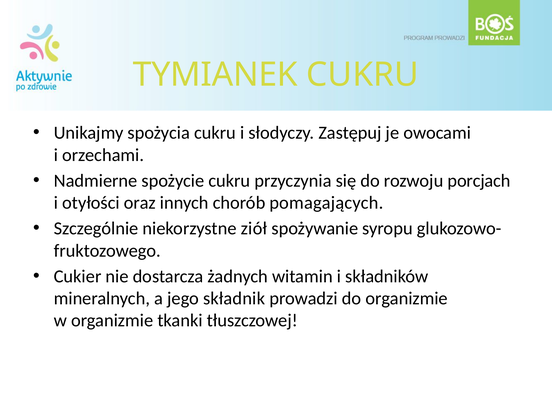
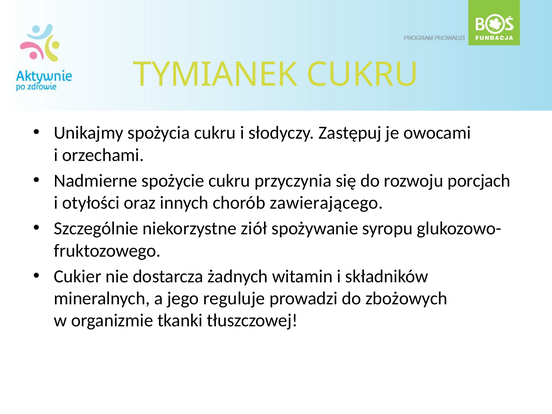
pomagających: pomagających -> zawierającego (326, 203)
składnik: składnik -> reguluje (234, 298)
do organizmie: organizmie -> zbożowych (407, 298)
